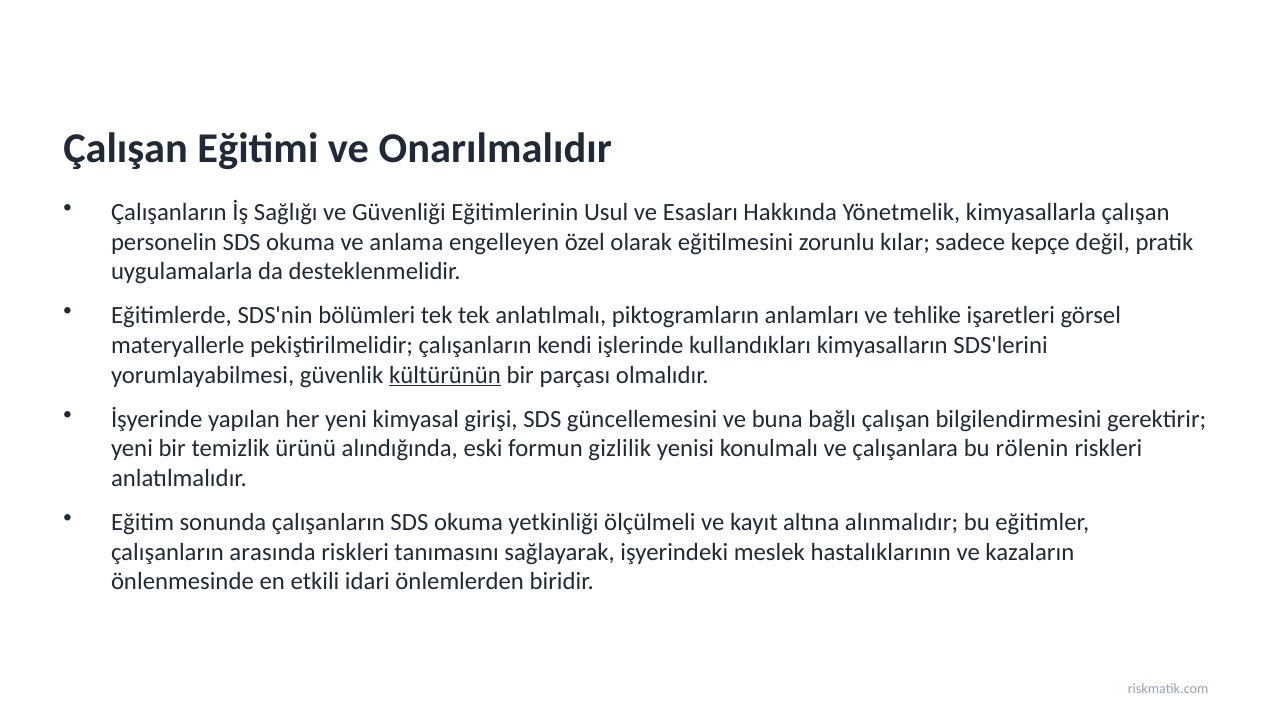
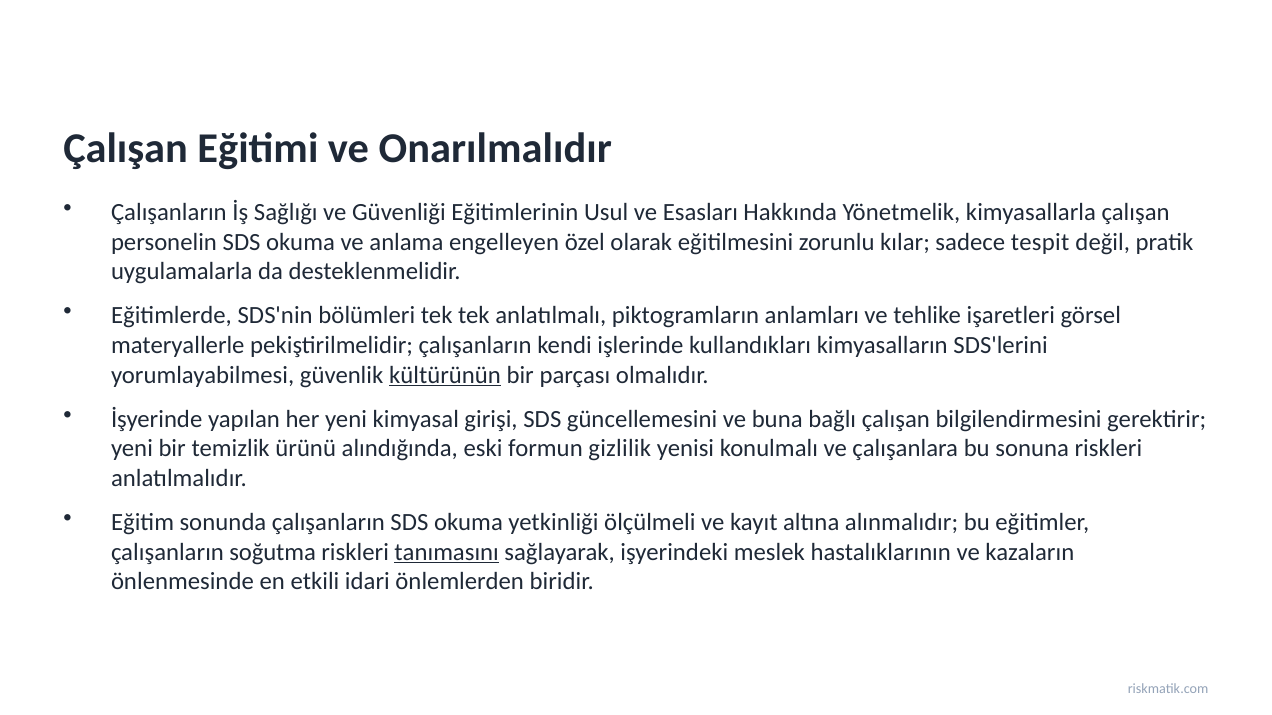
kepçe: kepçe -> tespit (1040, 242)
rölenin: rölenin -> sonuna (1032, 449)
arasında: arasında -> soğutma (273, 552)
tanımasını underline: none -> present (447, 552)
